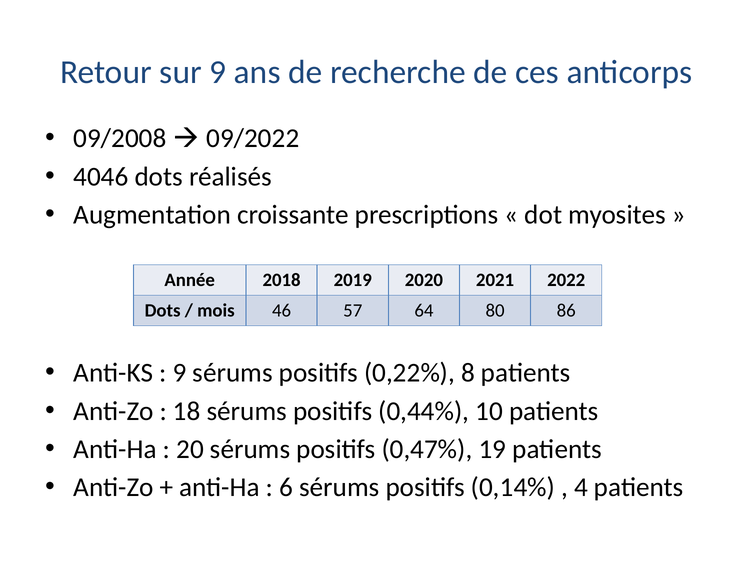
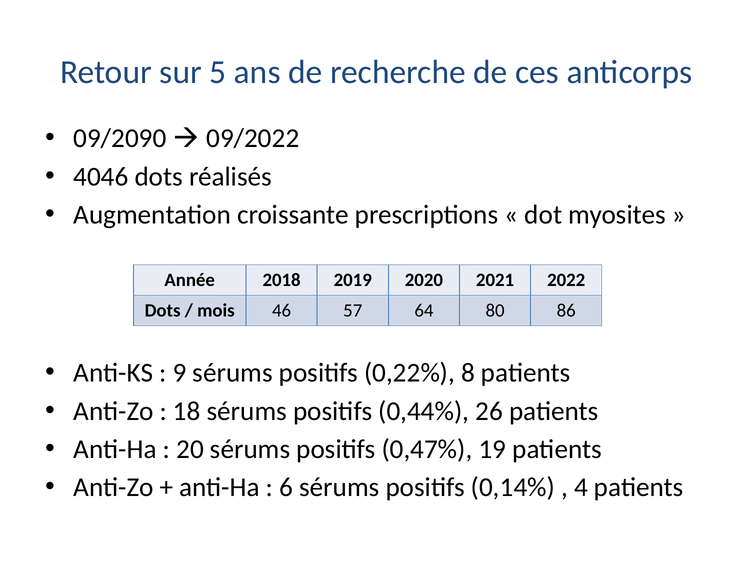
sur 9: 9 -> 5 (218, 72)
09/2008: 09/2008 -> 09/2090 (120, 138)
10: 10 -> 26 (489, 411)
